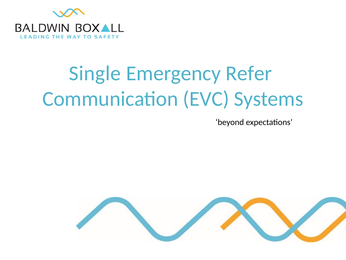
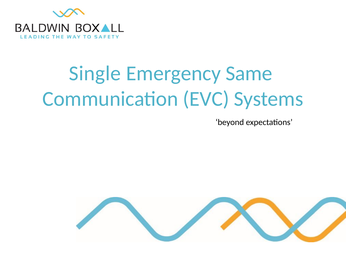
Refer: Refer -> Same (249, 73)
